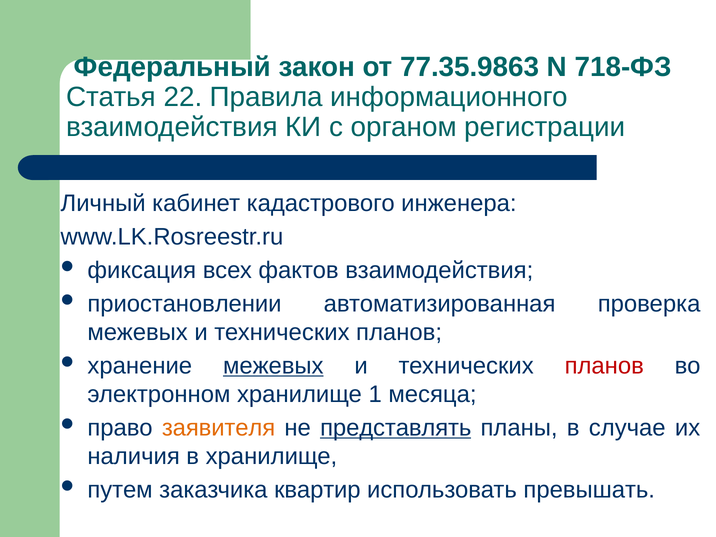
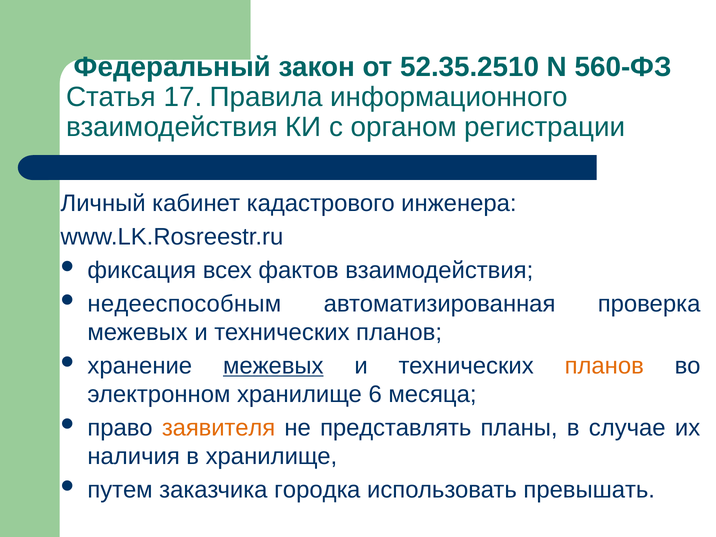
77.35.9863: 77.35.9863 -> 52.35.2510 (470, 67)
718-ФЗ: 718-ФЗ -> 560-ФЗ (623, 67)
22: 22 -> 17 (183, 97)
приостановлении: приостановлении -> недееспособным (184, 304)
планов colour: red -> orange (604, 366)
1: 1 -> 6 (375, 394)
представлять underline: present -> none (396, 428)
квартир: квартир -> городка (317, 490)
